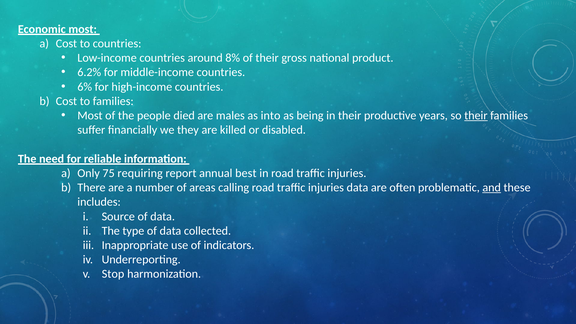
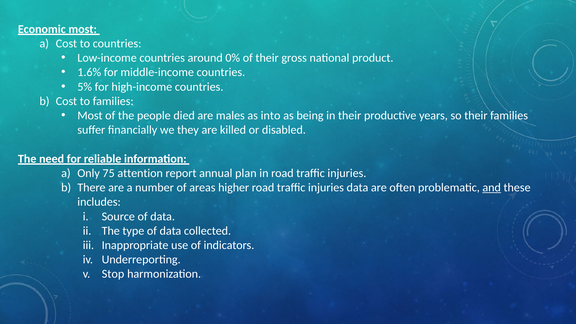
8%: 8% -> 0% (233, 58)
6.2%: 6.2% -> 1.6% (89, 72)
6%: 6% -> 5% (85, 87)
their underline: present -> none (476, 116)
requiring: requiring -> attention (140, 173)
best: best -> plan (246, 173)
calling: calling -> higher (234, 188)
